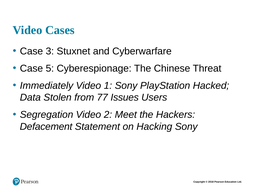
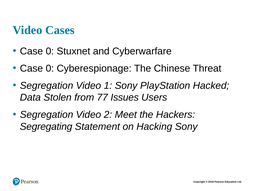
3: 3 -> 0 (50, 51)
5: 5 -> 0 (50, 68)
Immediately: Immediately -> Segregation (47, 86)
Defacement: Defacement -> Segregating (46, 127)
